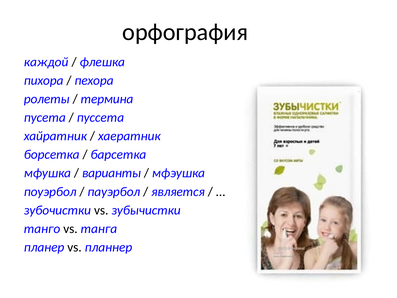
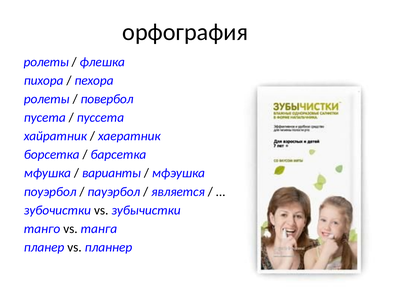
каждой: каждой -> ролеты (46, 62)
термина: термина -> повербол (107, 99)
